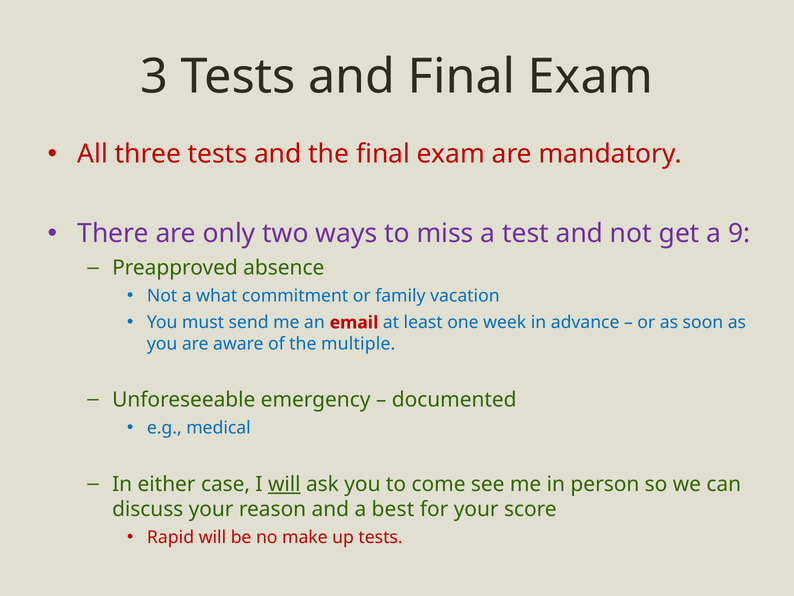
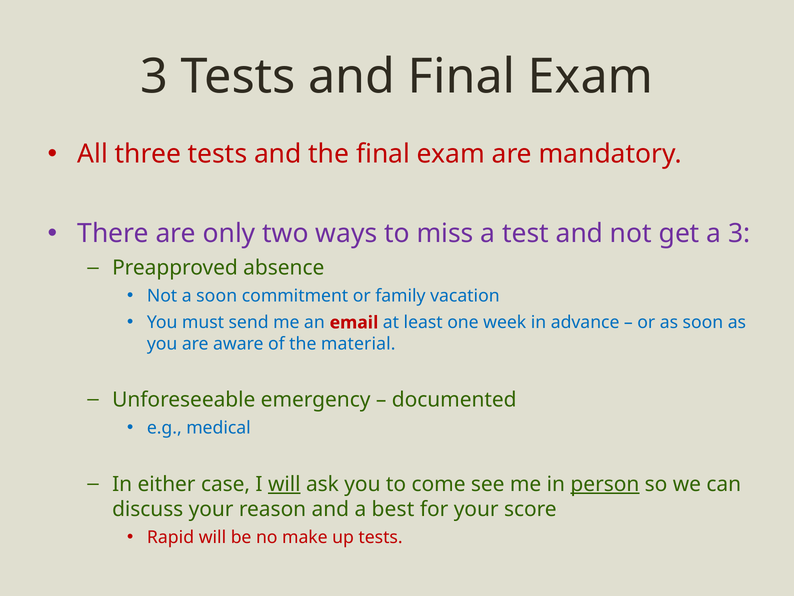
a 9: 9 -> 3 (739, 233)
a what: what -> soon (217, 296)
multiple: multiple -> material (358, 343)
person underline: none -> present (605, 484)
